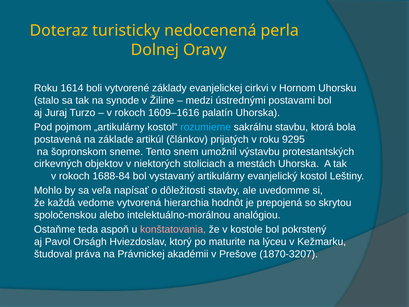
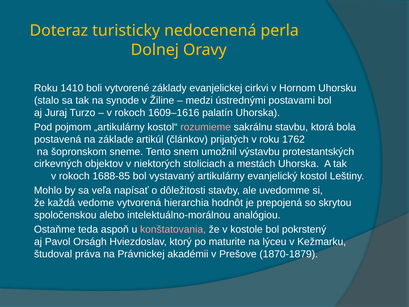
1614: 1614 -> 1410 (72, 88)
rozumieme colour: light blue -> pink (206, 127)
9295: 9295 -> 1762 (293, 139)
1688-84: 1688-84 -> 1688-85 (111, 176)
1870-3207: 1870-3207 -> 1870-1879 (289, 254)
